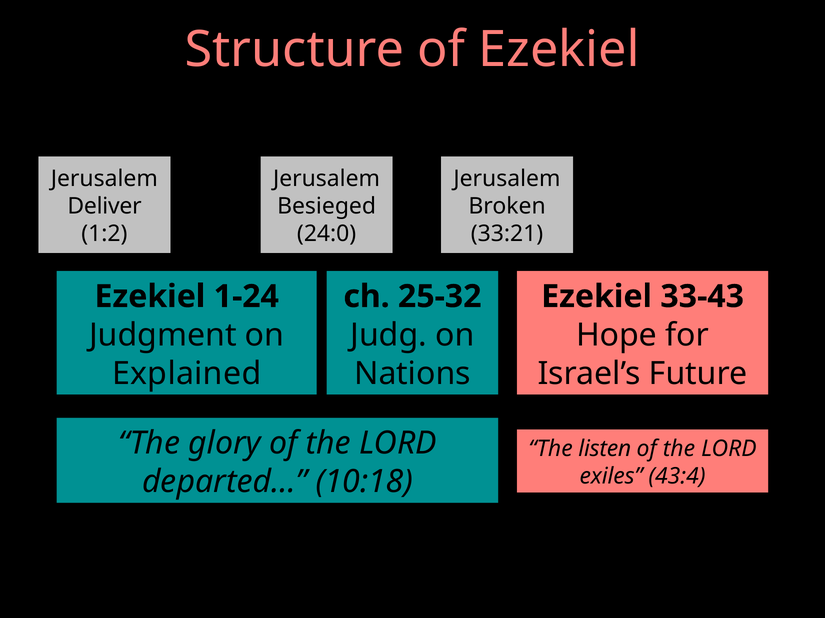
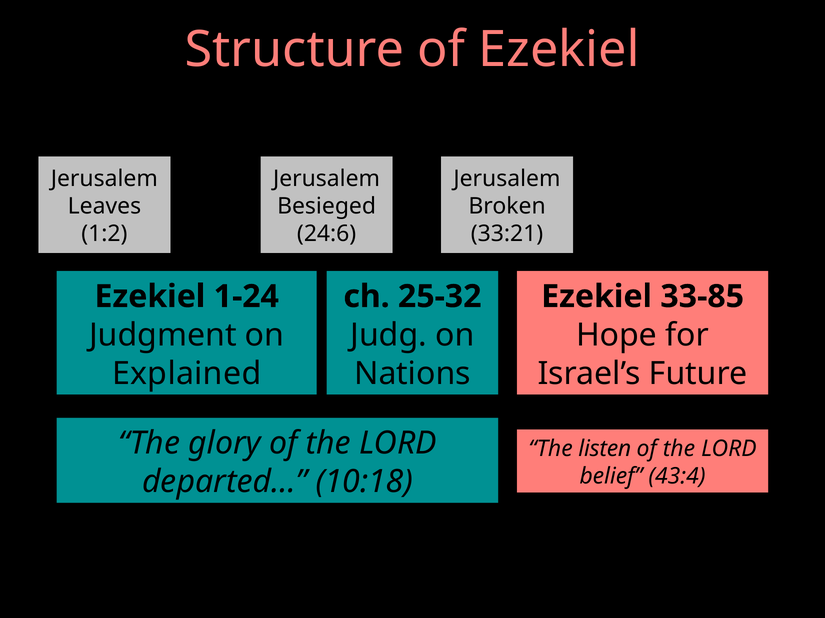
Deliver: Deliver -> Leaves (104, 207)
24:0: 24:0 -> 24:6 (327, 234)
33-43: 33-43 -> 33-85 (702, 297)
exiles: exiles -> belief (611, 477)
